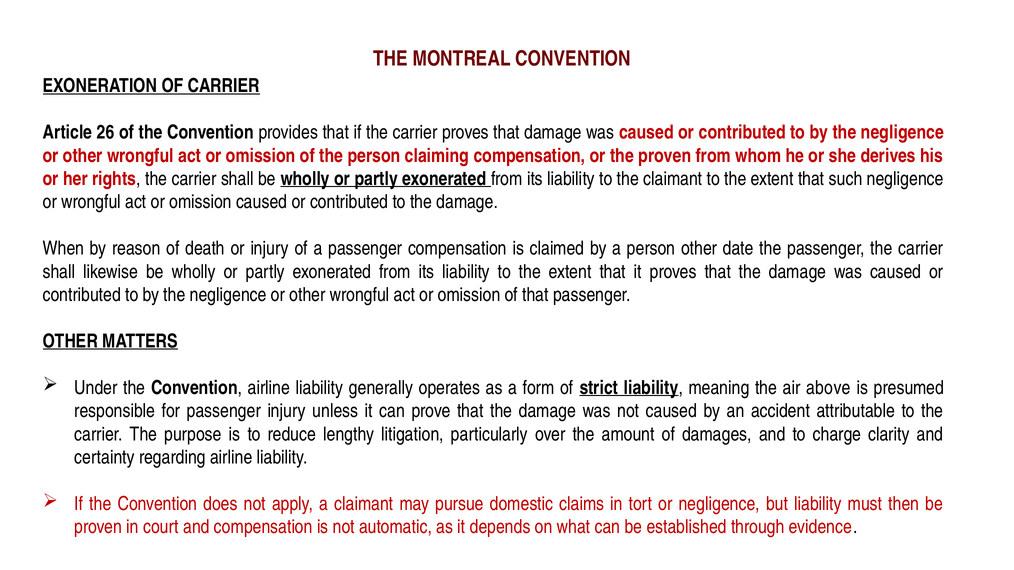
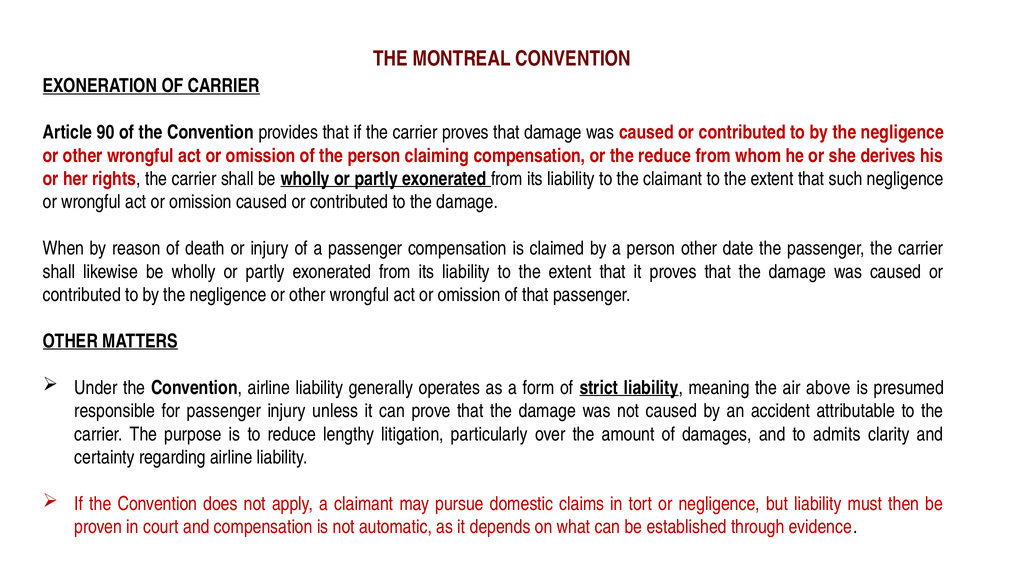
26: 26 -> 90 (106, 133)
the proven: proven -> reduce (665, 156)
charge: charge -> admits (837, 434)
